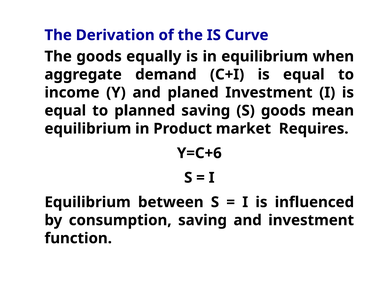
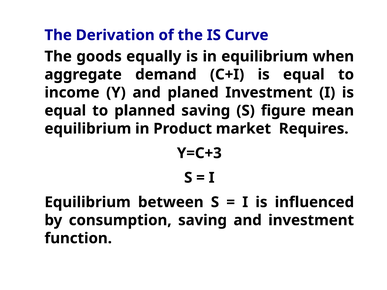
S goods: goods -> figure (283, 111)
Y=C+6: Y=C+6 -> Y=C+3 (199, 153)
